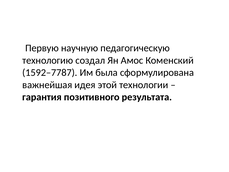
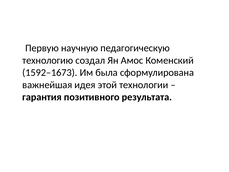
1592–7787: 1592–7787 -> 1592–1673 (50, 72)
